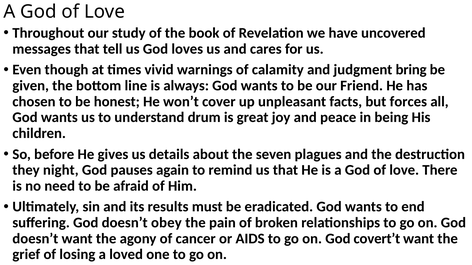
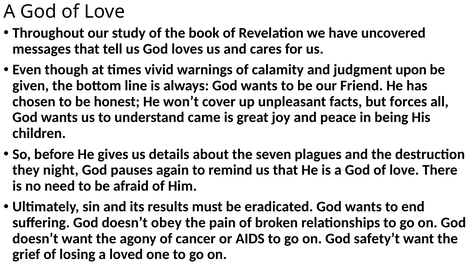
bring: bring -> upon (411, 70)
drum: drum -> came (204, 118)
covert’t: covert’t -> safety’t (377, 239)
